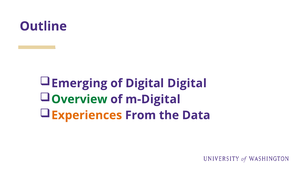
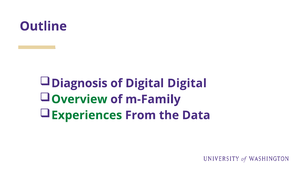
Emerging: Emerging -> Diagnosis (79, 83)
m-Digital: m-Digital -> m-Family (153, 99)
Experiences colour: orange -> green (87, 115)
